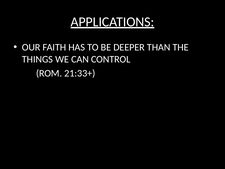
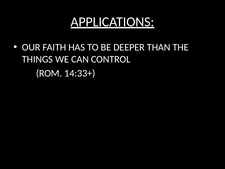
21:33+: 21:33+ -> 14:33+ (80, 73)
